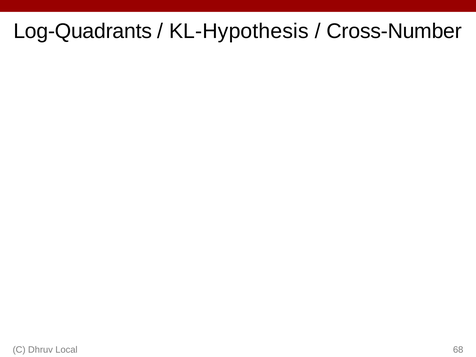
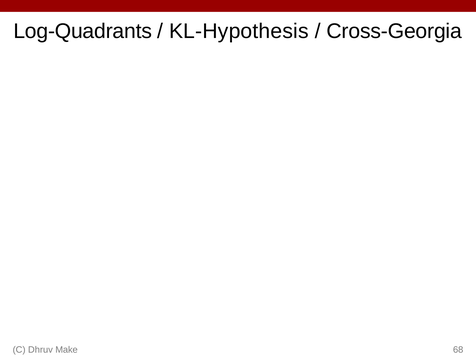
Cross-Number: Cross-Number -> Cross-Georgia (394, 31)
Local: Local -> Make (67, 350)
